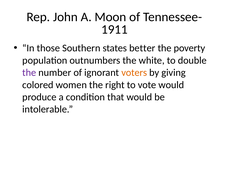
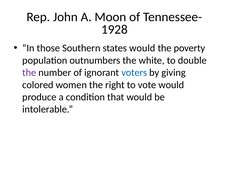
1911: 1911 -> 1928 (114, 29)
states better: better -> would (142, 48)
voters colour: orange -> blue (134, 72)
